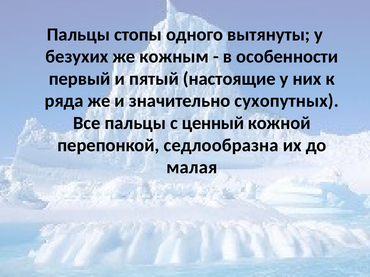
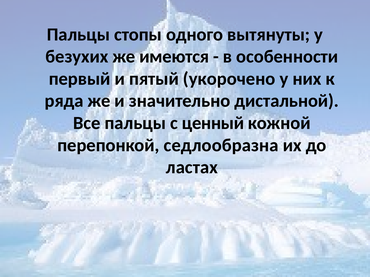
кожным: кожным -> имеются (174, 57)
настоящие: настоящие -> укорочено (229, 79)
сухопутных: сухопутных -> дистальной (287, 101)
малая: малая -> ластах (192, 168)
